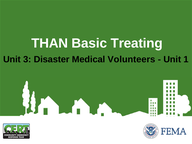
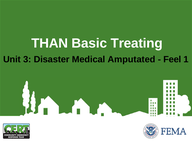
Volunteers: Volunteers -> Amputated (132, 59)
Unit: Unit -> Feel (172, 59)
